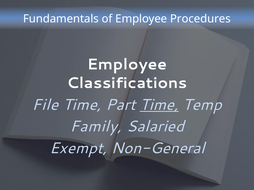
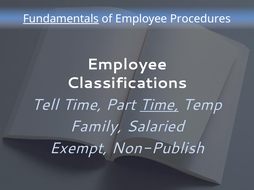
Fundamentals underline: none -> present (61, 19)
File: File -> Tell (45, 105)
Non-General: Non-General -> Non-Publish (158, 149)
